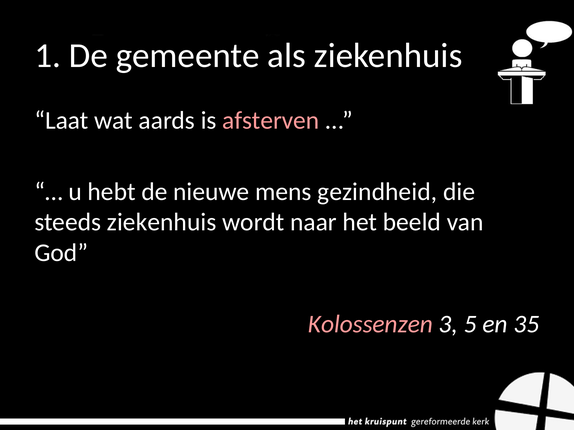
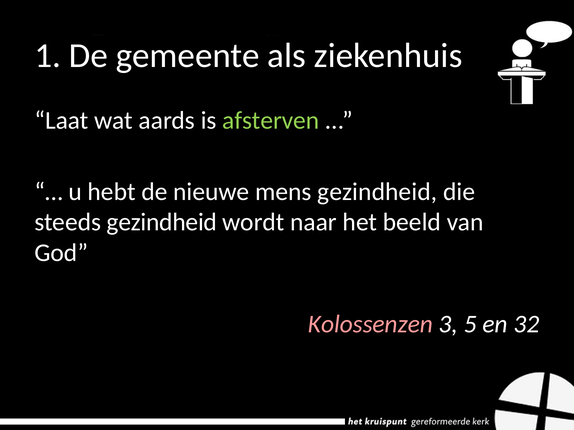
afsterven colour: pink -> light green (271, 120)
steeds ziekenhuis: ziekenhuis -> gezindheid (162, 222)
35: 35 -> 32 (526, 325)
